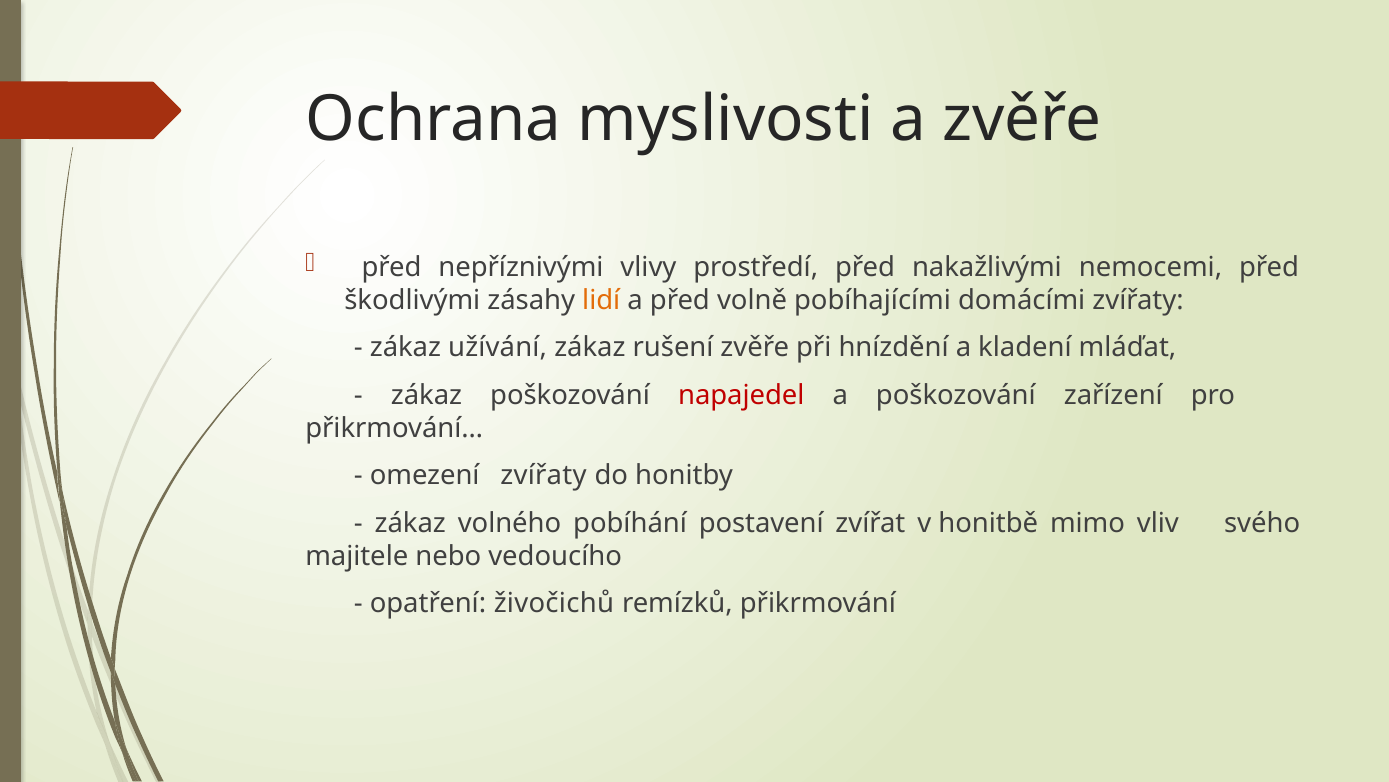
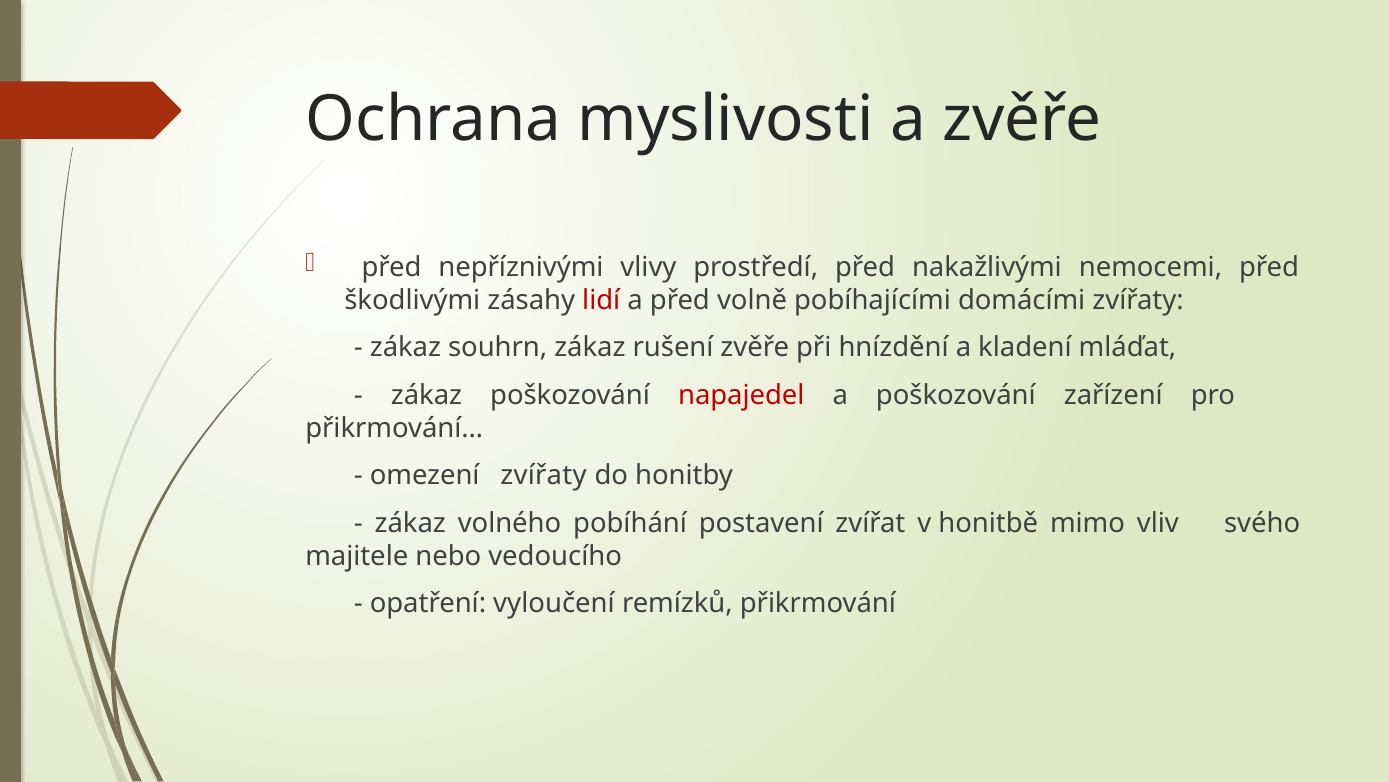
lidí colour: orange -> red (601, 300)
užívání: užívání -> souhrn (498, 347)
živočichů: živočichů -> vyloučení (554, 603)
